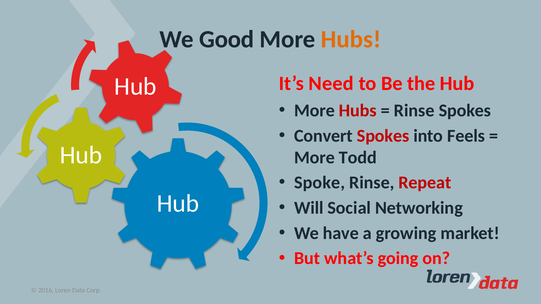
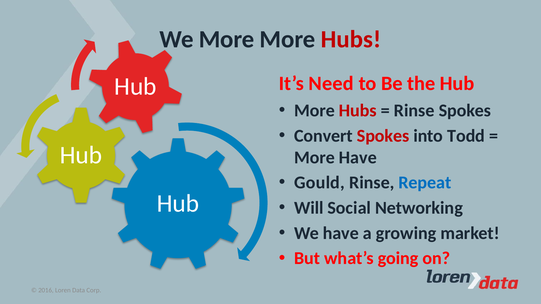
Good: Good -> More (227, 39)
Hubs colour: orange -> red (351, 39)
Feels: Feels -> Todd (466, 136)
More Todd: Todd -> Have (358, 158)
Spoke: Spoke -> Gould (320, 183)
Repeat colour: red -> blue (425, 183)
